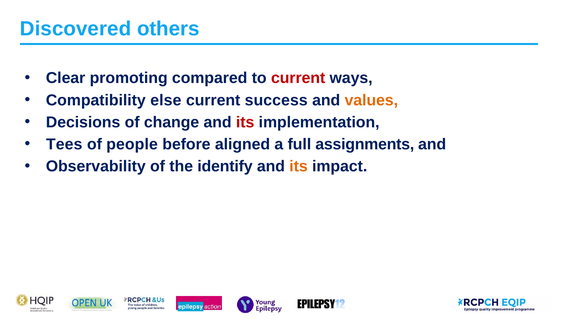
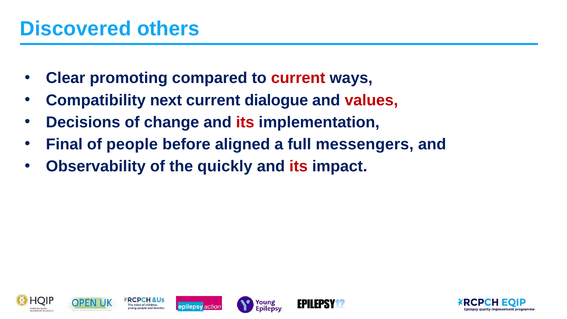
else: else -> next (166, 100)
success: success -> dialogue (276, 100)
values colour: orange -> red (371, 100)
Tees: Tees -> Final (64, 144)
assignments: assignments -> messengers (365, 144)
identify: identify -> quickly (225, 166)
its colour: orange -> red (298, 166)
